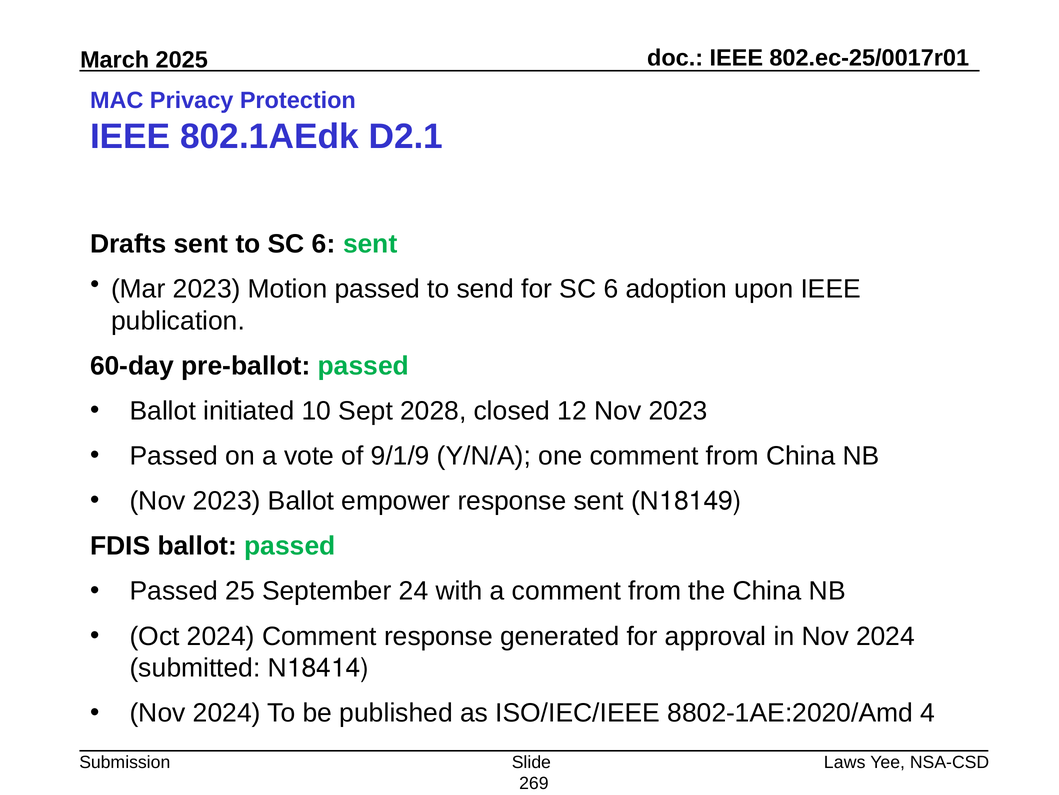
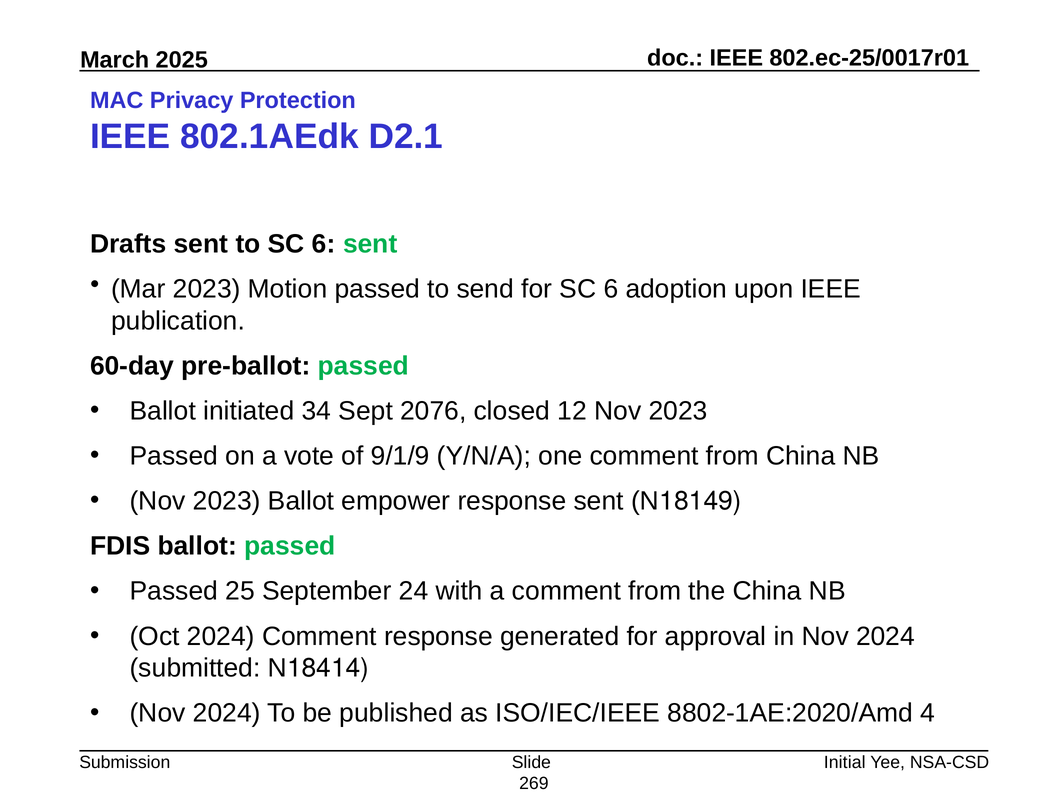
10: 10 -> 34 (316, 411)
2028: 2028 -> 2076 (433, 411)
Laws: Laws -> Initial (845, 762)
